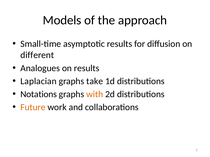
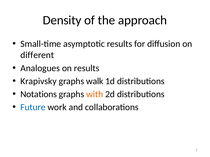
Models: Models -> Density (62, 20)
Laplacian: Laplacian -> Krapivsky (39, 81)
take: take -> walk (95, 81)
Future colour: orange -> blue (33, 108)
